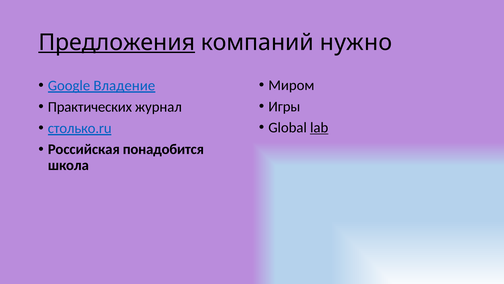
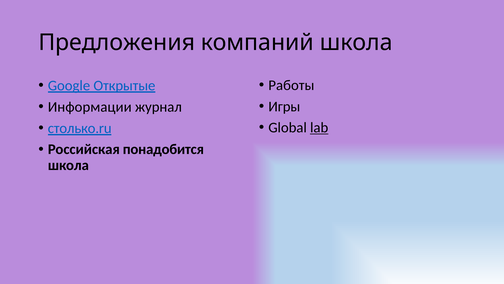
Предложения underline: present -> none (117, 42)
компаний нужно: нужно -> школа (356, 42)
Миром: Миром -> Работы (291, 85)
Владение: Владение -> Открытые (124, 85)
Практических: Практических -> Информации (90, 107)
